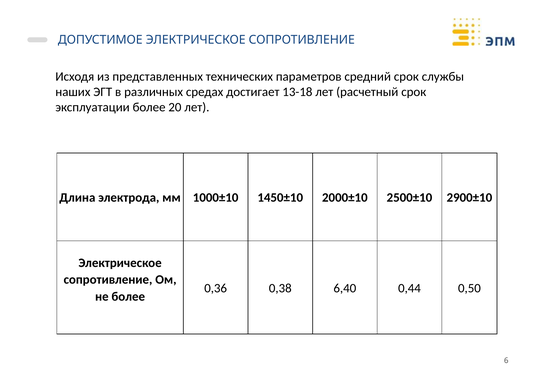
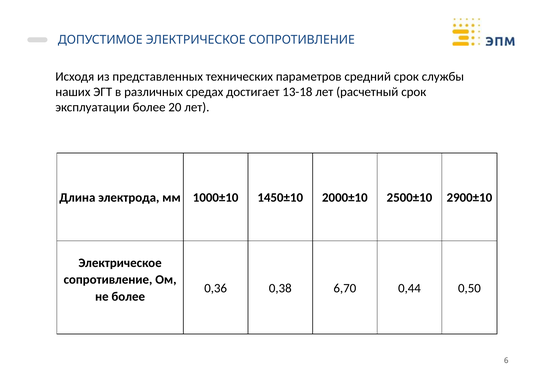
6,40: 6,40 -> 6,70 (345, 288)
